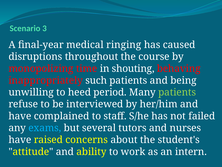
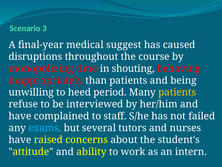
ringing: ringing -> suggest (124, 45)
such: such -> than (96, 80)
patients colour: light green -> yellow (177, 92)
